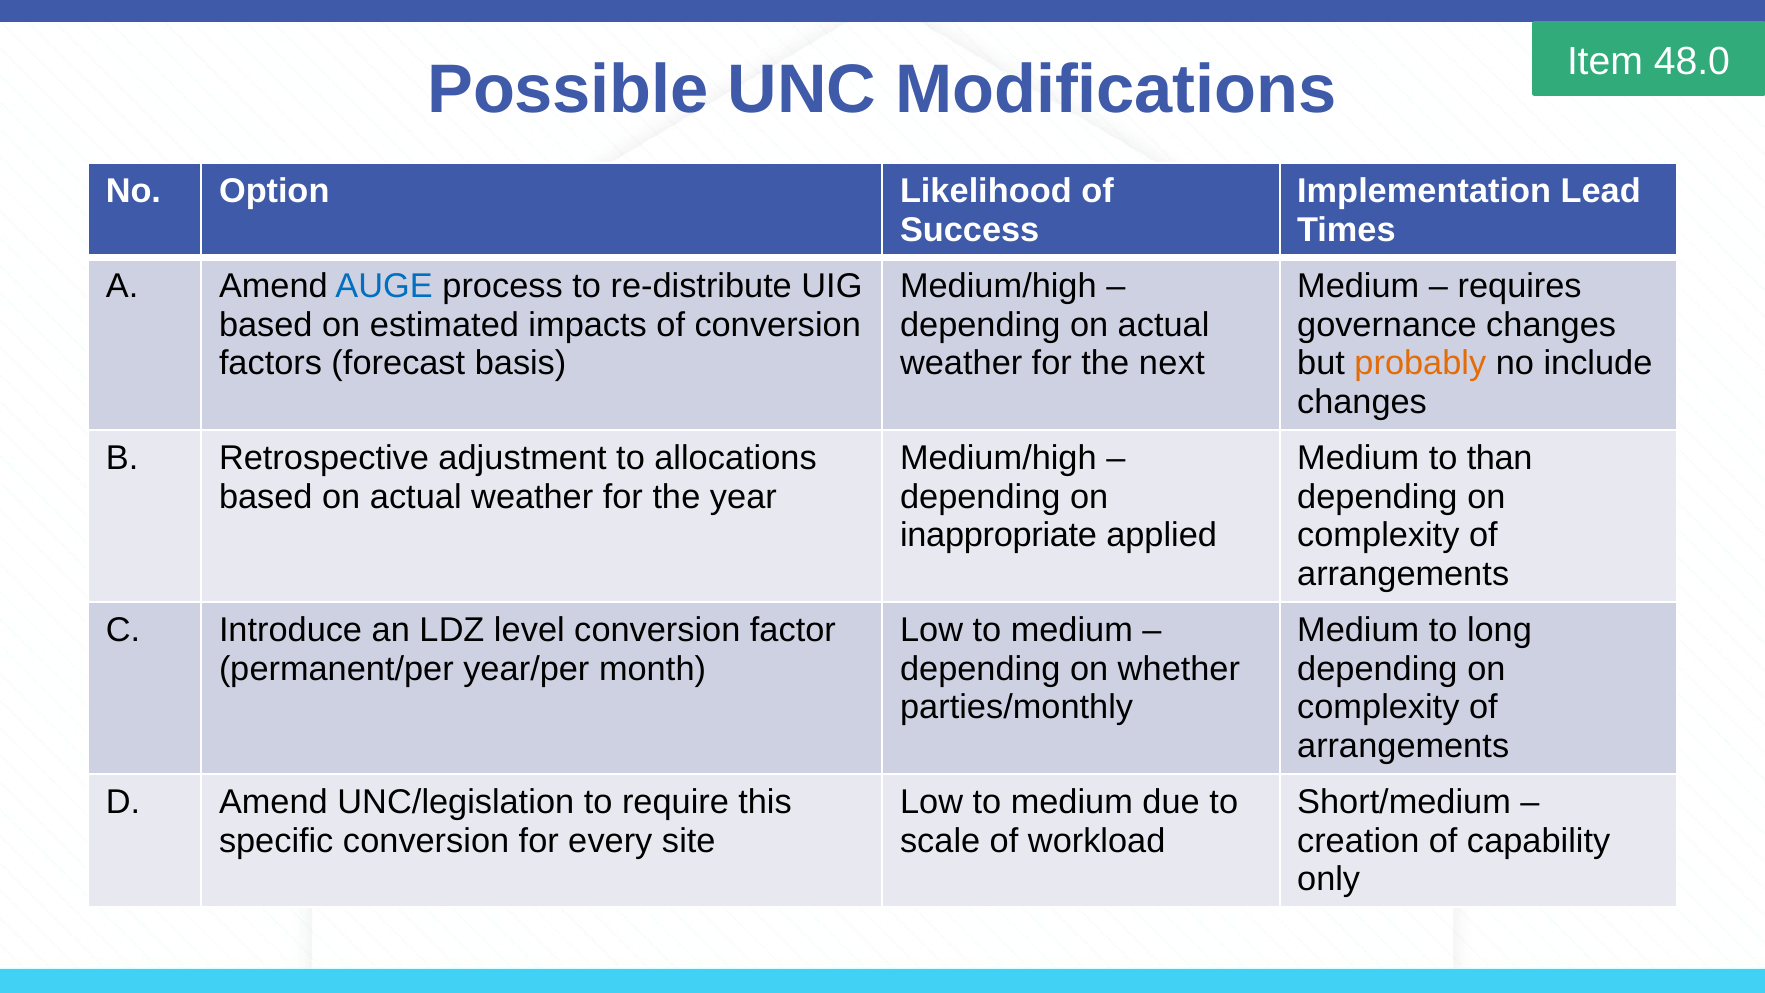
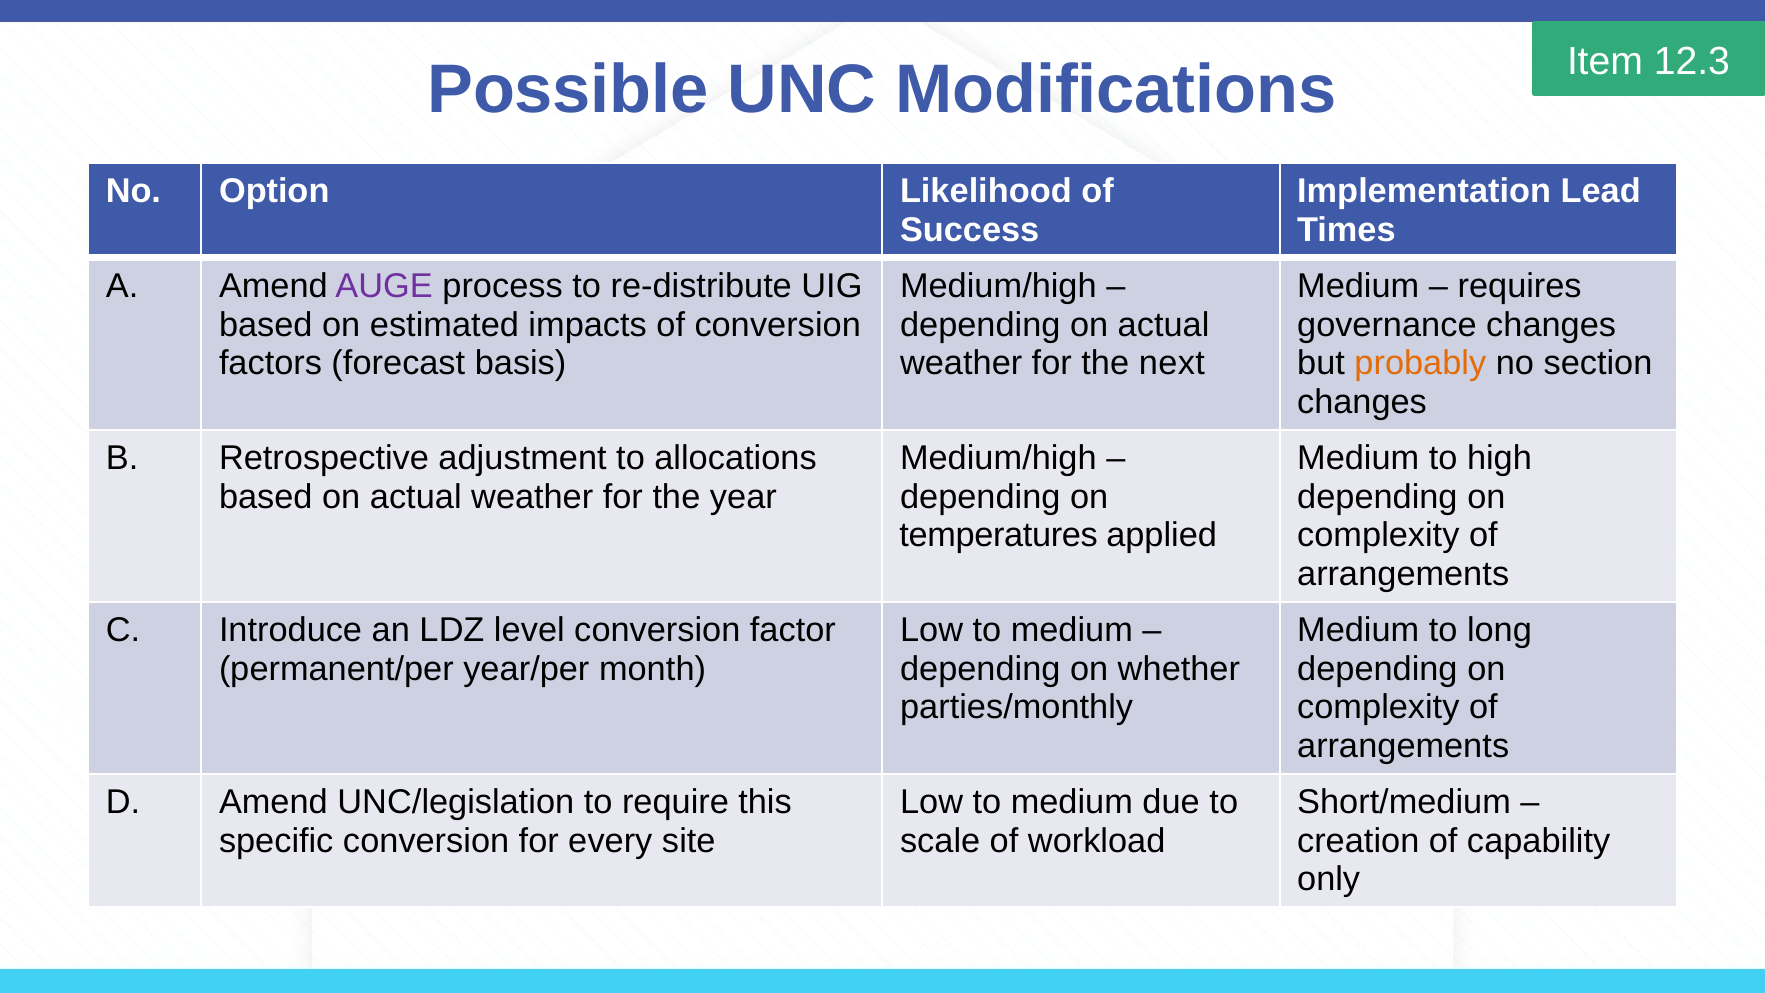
48.0: 48.0 -> 12.3 (1692, 61)
AUGE colour: blue -> purple (384, 286)
include: include -> section (1598, 363)
than: than -> high (1499, 458)
inappropriate: inappropriate -> temperatures (999, 535)
